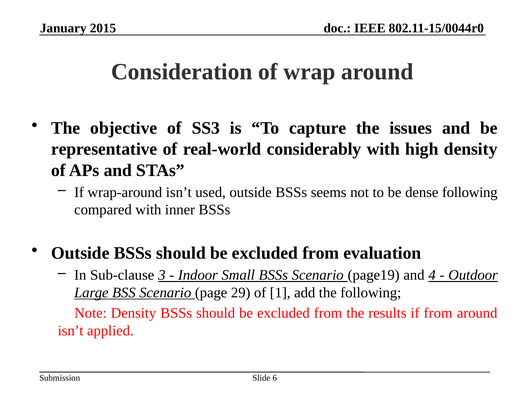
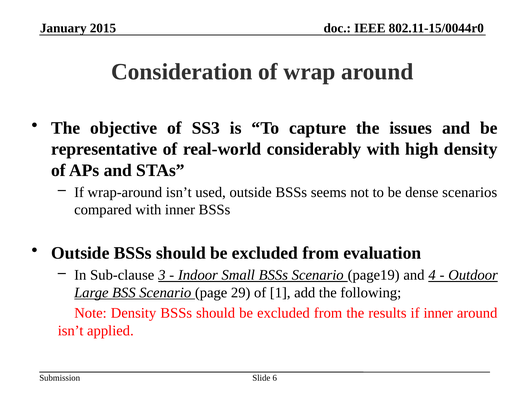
dense following: following -> scenarios (470, 192)
if from: from -> inner (438, 313)
